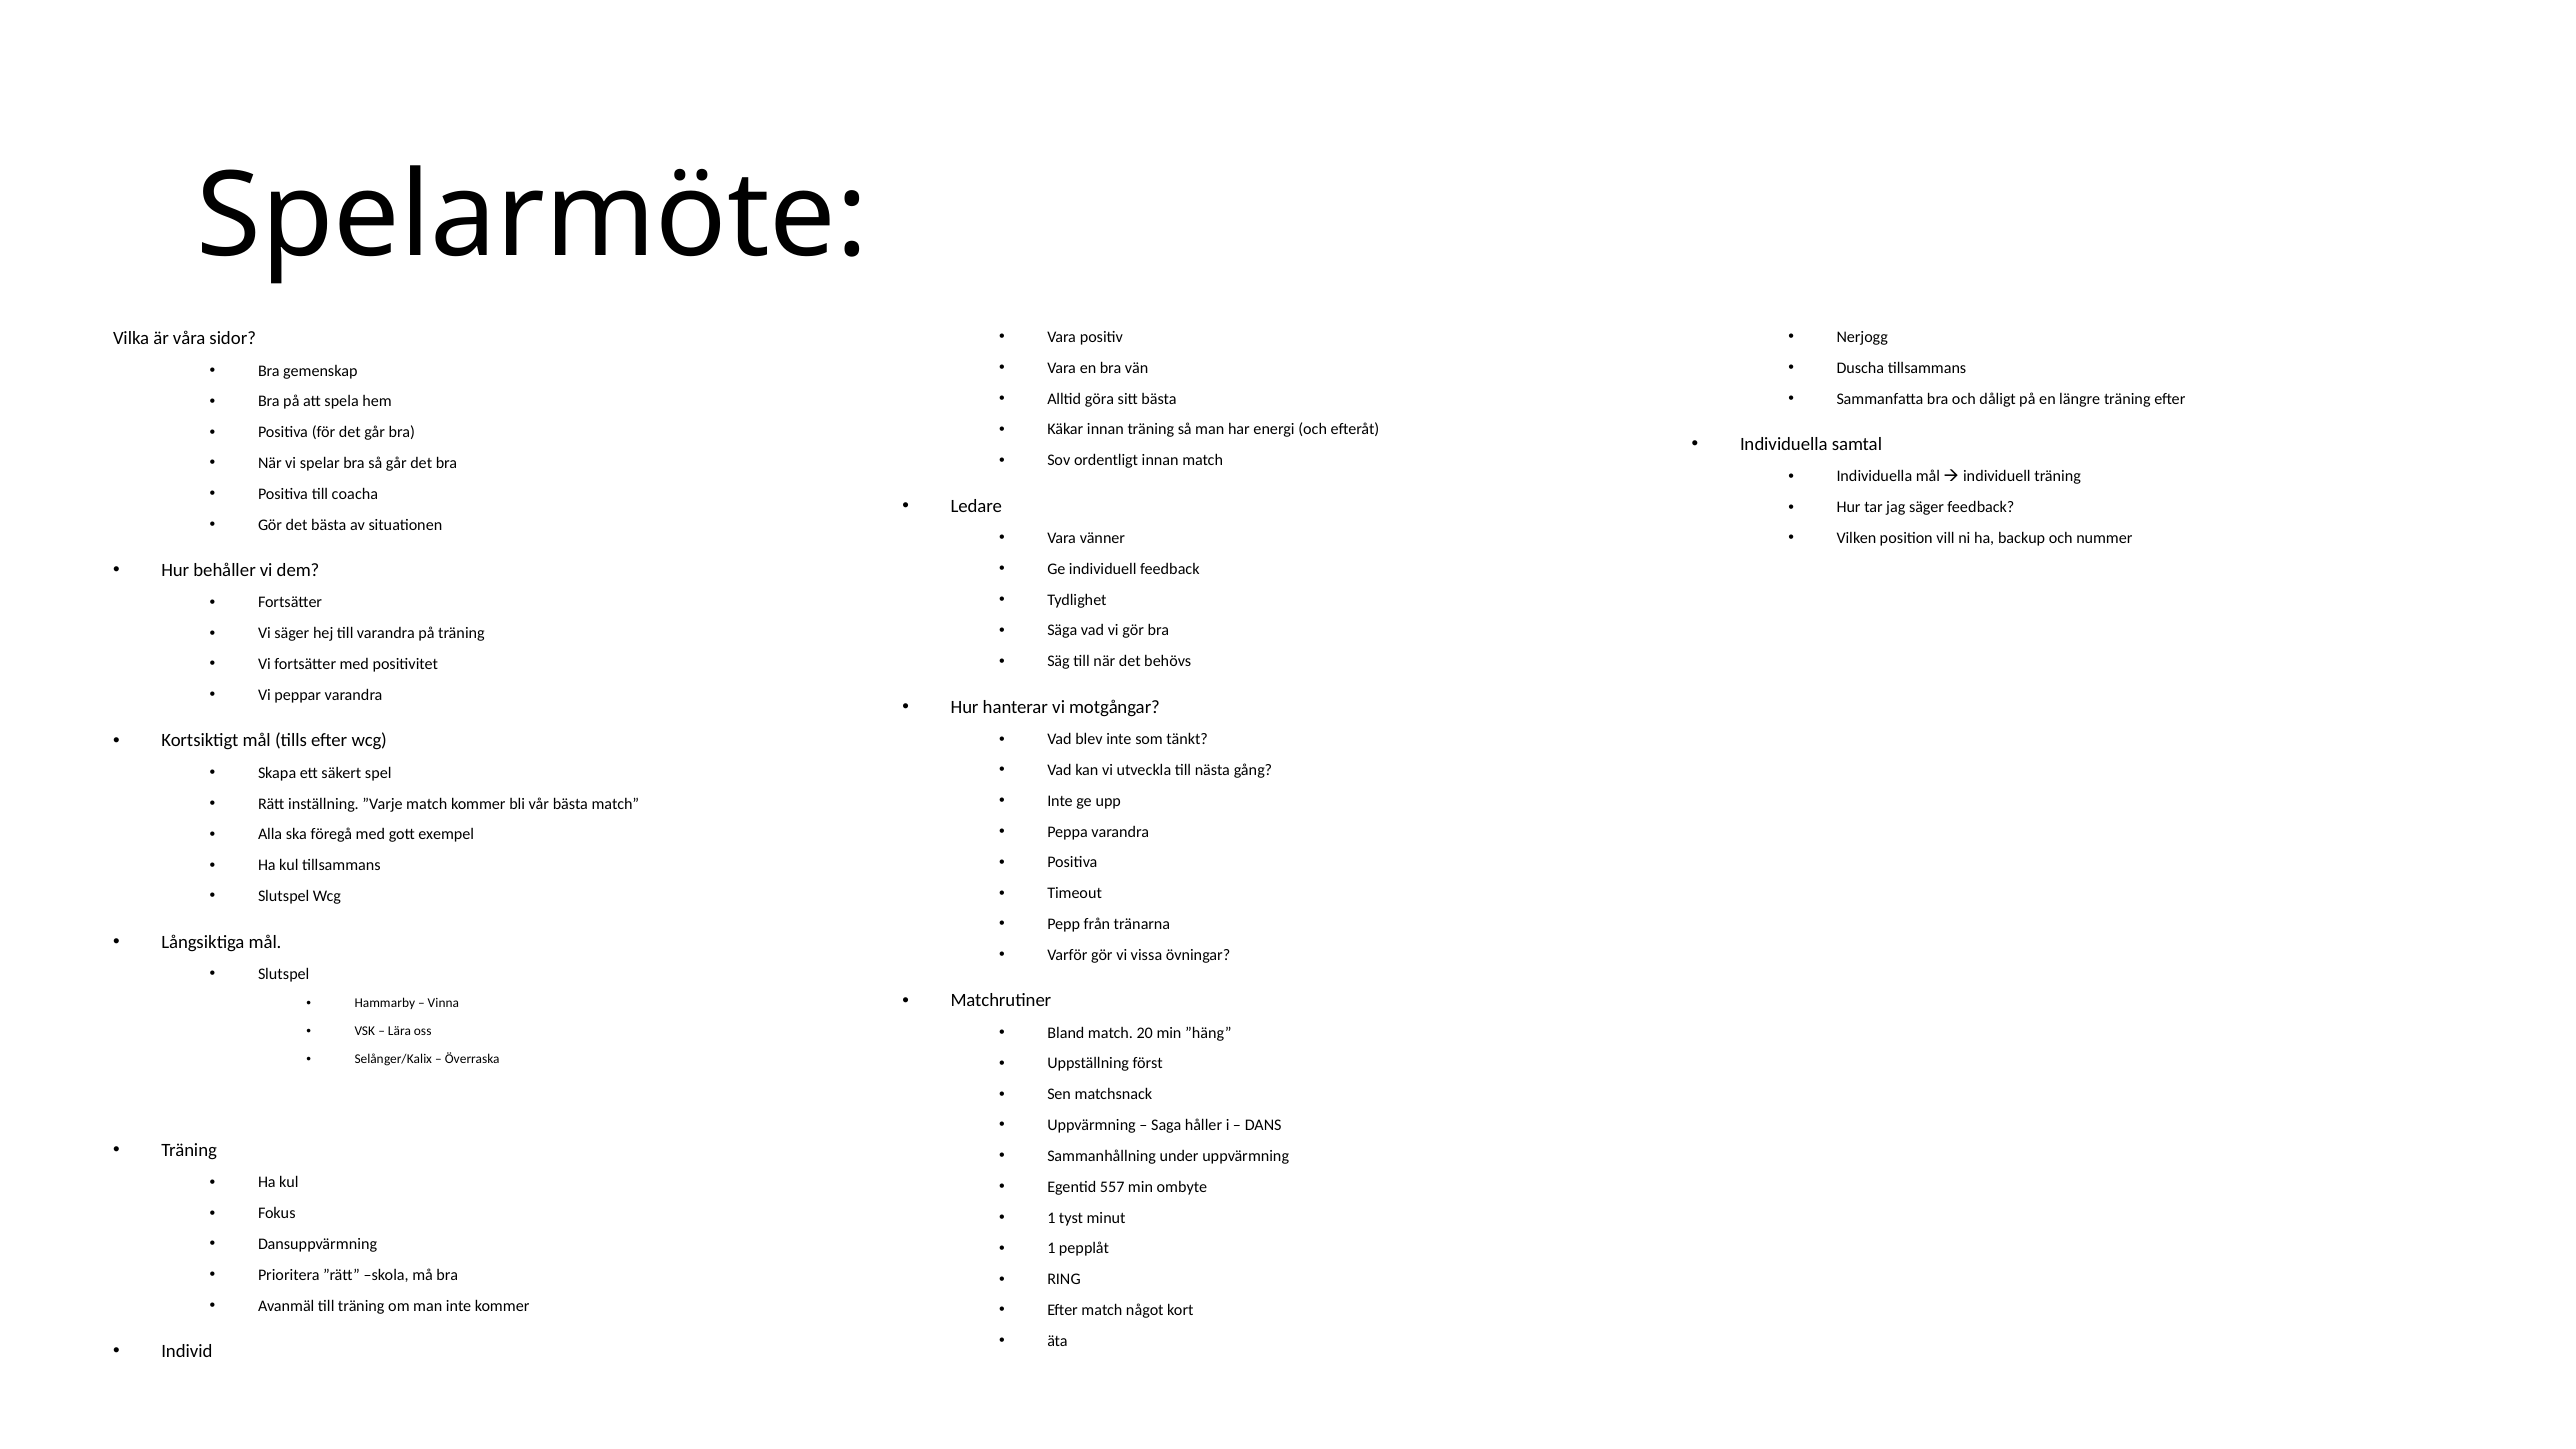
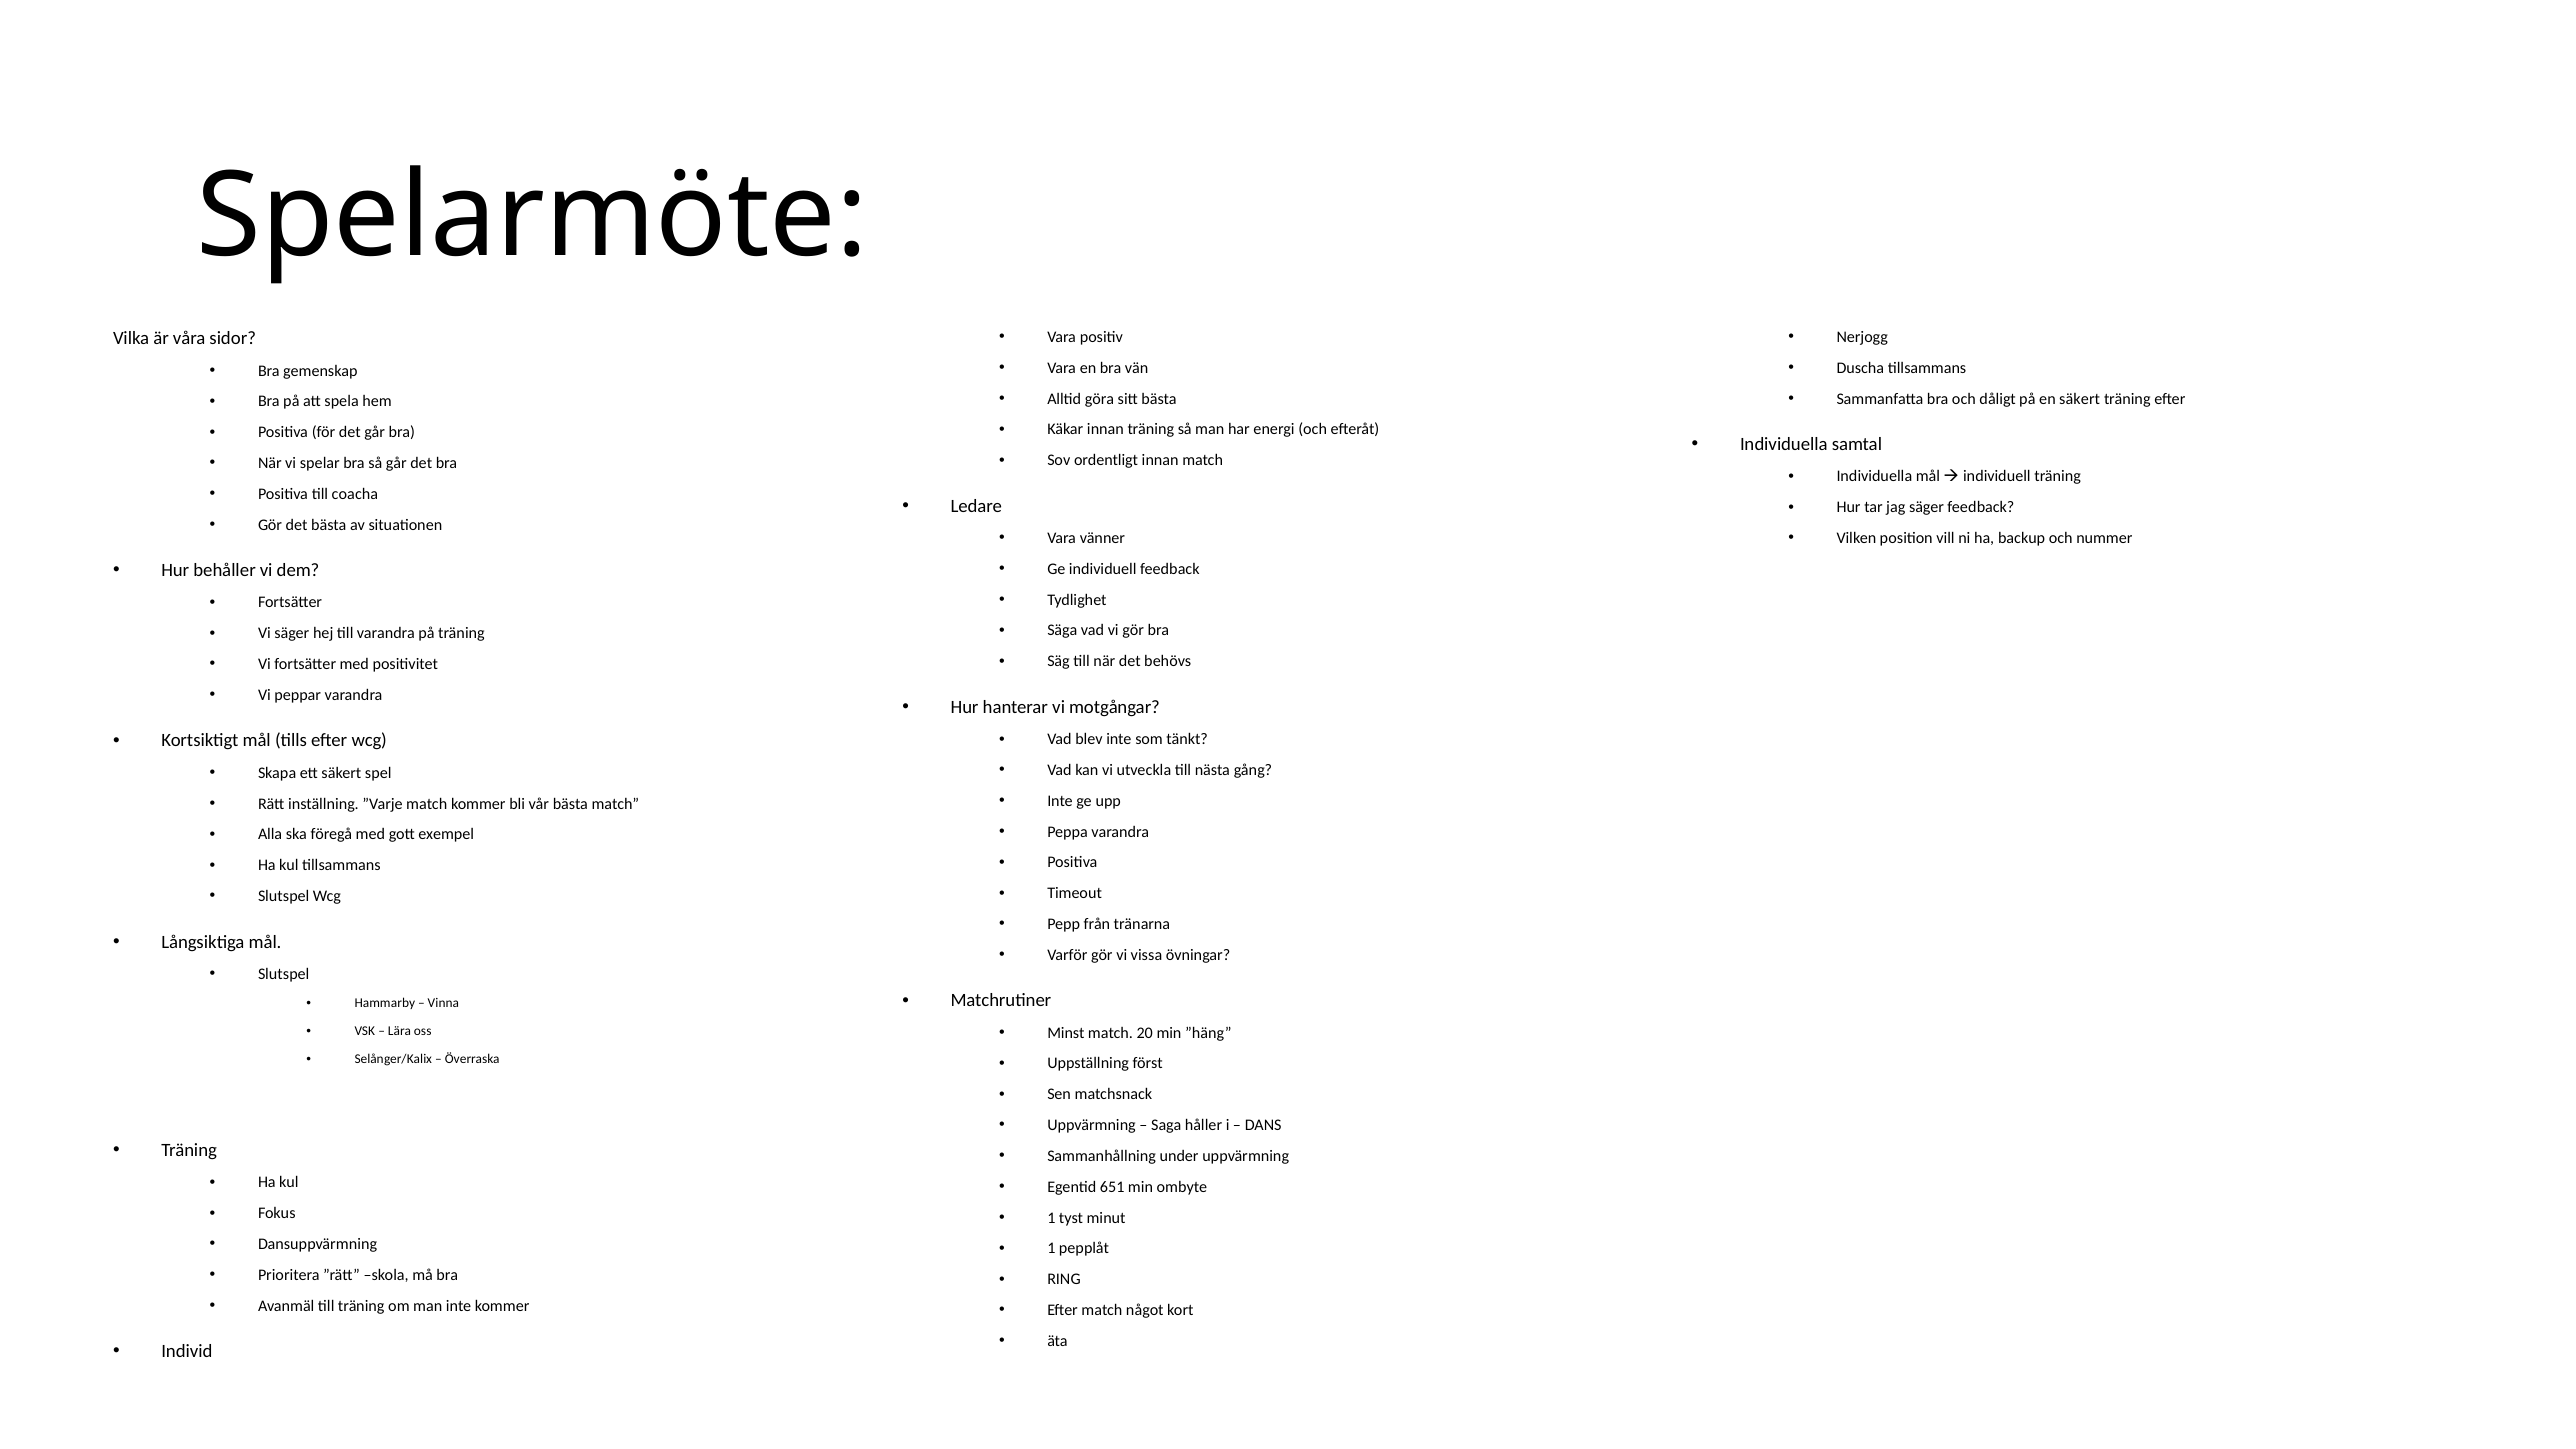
en längre: längre -> säkert (2080, 399)
Bland: Bland -> Minst (1066, 1033)
557: 557 -> 651 (1112, 1187)
